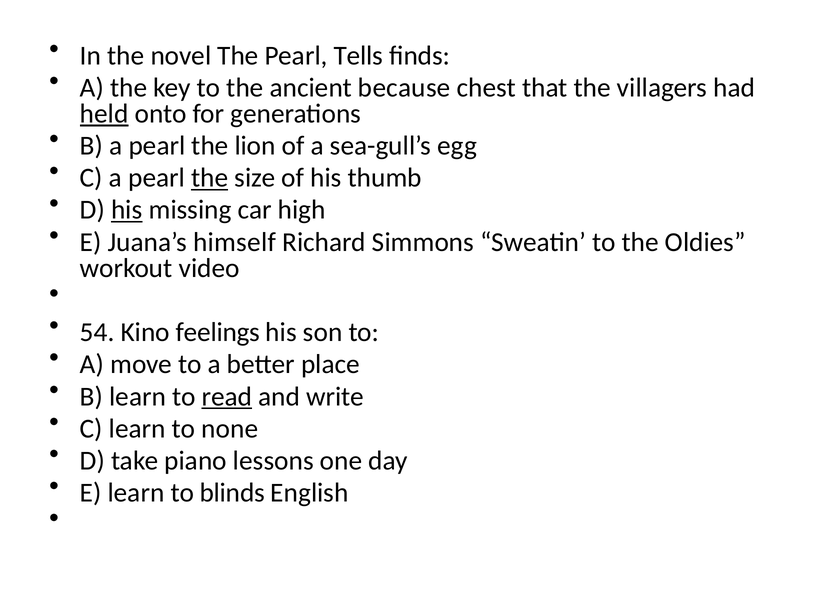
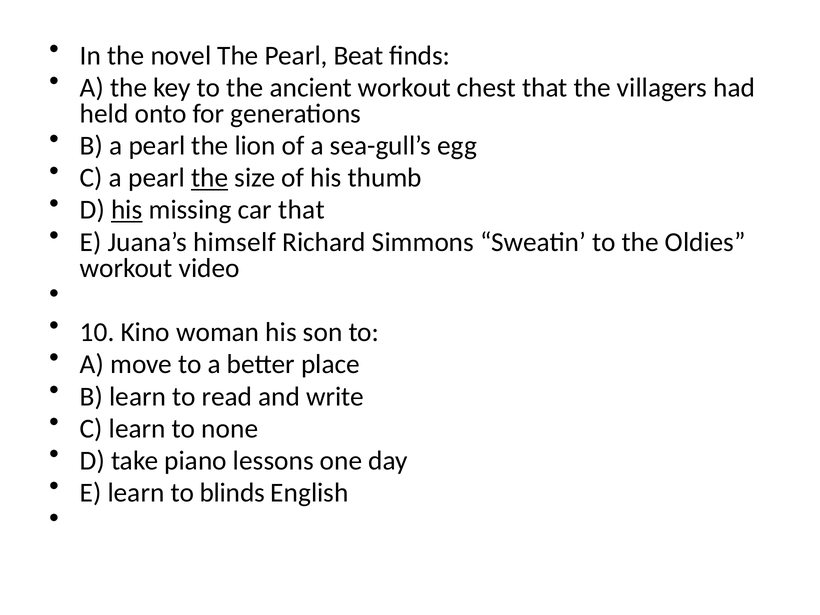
Tells: Tells -> Beat (359, 55)
ancient because: because -> workout (404, 88)
held underline: present -> none (104, 114)
car high: high -> that (302, 210)
54: 54 -> 10 (97, 332)
feelings: feelings -> woman (218, 332)
read underline: present -> none (227, 396)
